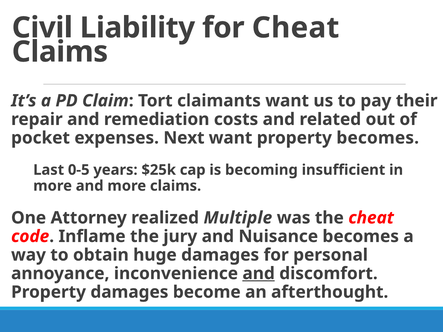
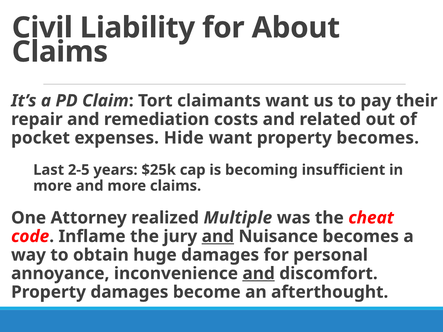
for Cheat: Cheat -> About (296, 28)
Next: Next -> Hide (184, 138)
0-5: 0-5 -> 2-5 (79, 170)
and underline: none -> present (218, 237)
